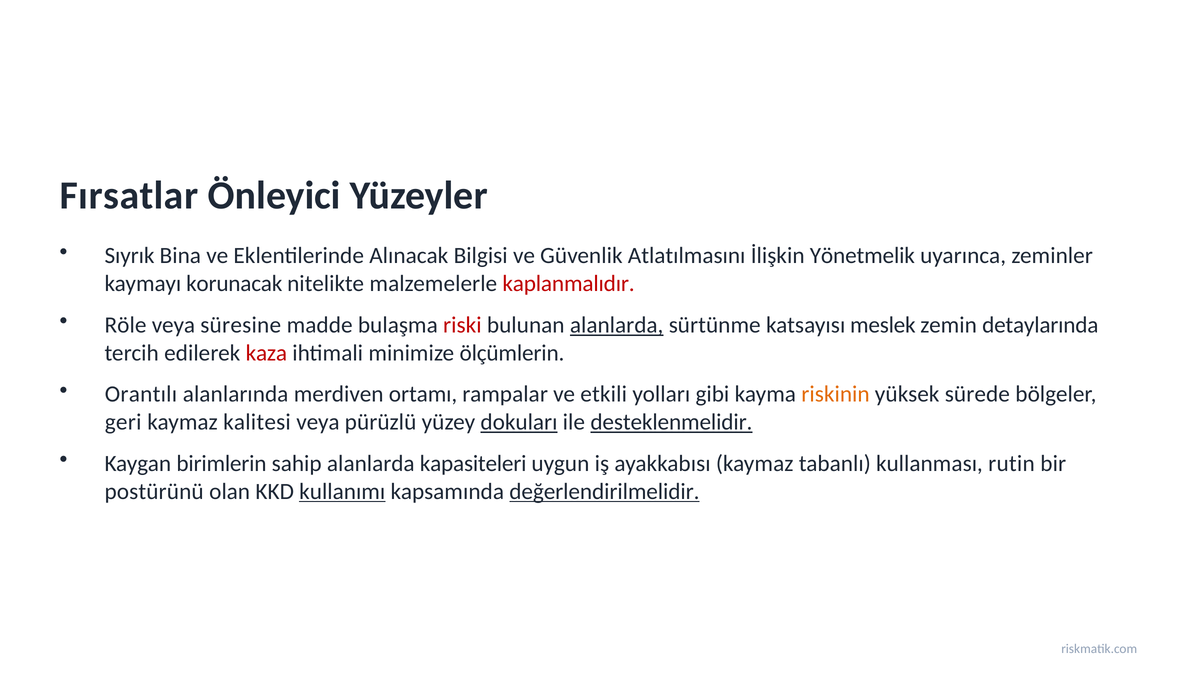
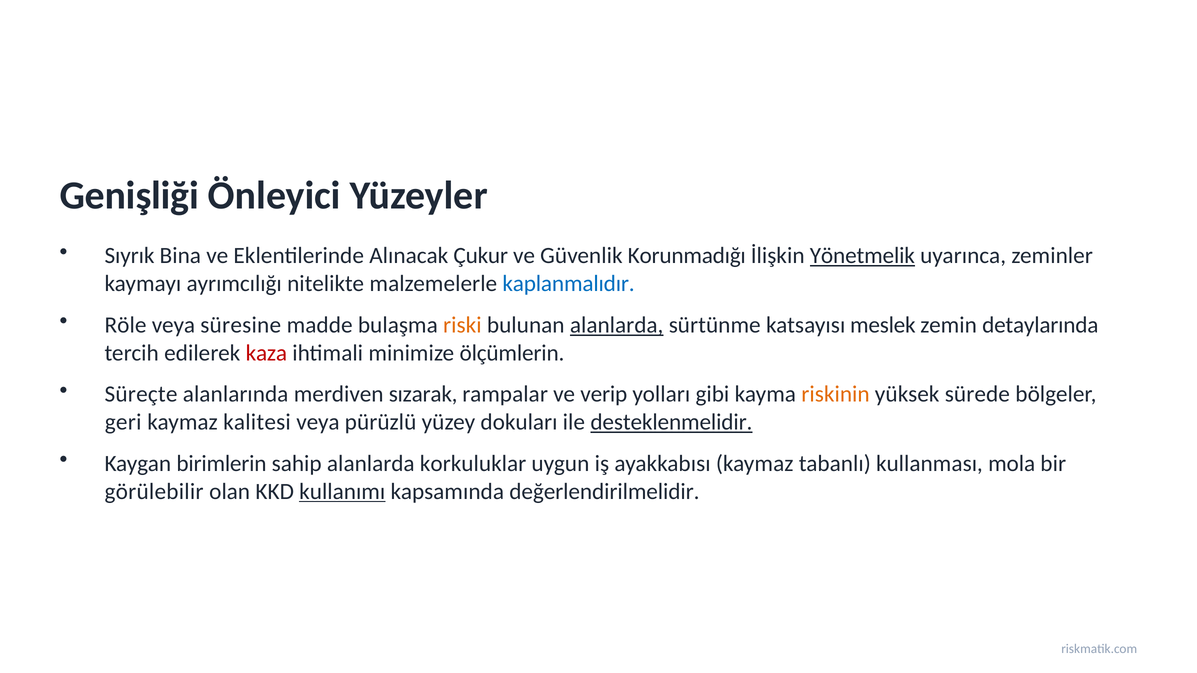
Fırsatlar: Fırsatlar -> Genişliği (129, 196)
Bilgisi: Bilgisi -> Çukur (481, 256)
Atlatılmasını: Atlatılmasını -> Korunmadığı (687, 256)
Yönetmelik underline: none -> present (862, 256)
korunacak: korunacak -> ayrımcılığı (234, 284)
kaplanmalıdır colour: red -> blue (569, 284)
riski colour: red -> orange (462, 325)
Orantılı: Orantılı -> Süreçte (141, 394)
ortamı: ortamı -> sızarak (423, 394)
etkili: etkili -> verip (604, 394)
dokuları underline: present -> none (519, 422)
kapasiteleri: kapasiteleri -> korkuluklar (473, 464)
rutin: rutin -> mola (1012, 464)
postürünü: postürünü -> görülebilir (154, 492)
değerlendirilmelidir underline: present -> none (604, 492)
